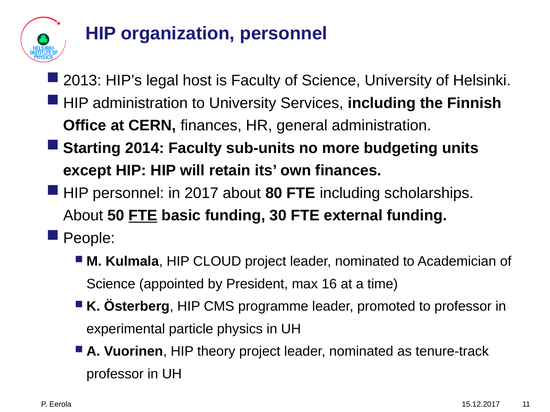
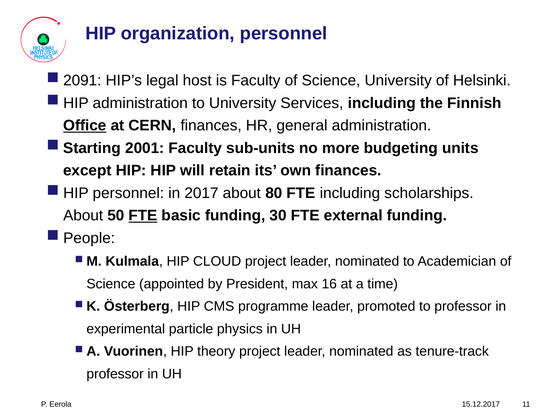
2013: 2013 -> 2091 (82, 81)
Office underline: none -> present (85, 126)
2014: 2014 -> 2001 (145, 148)
